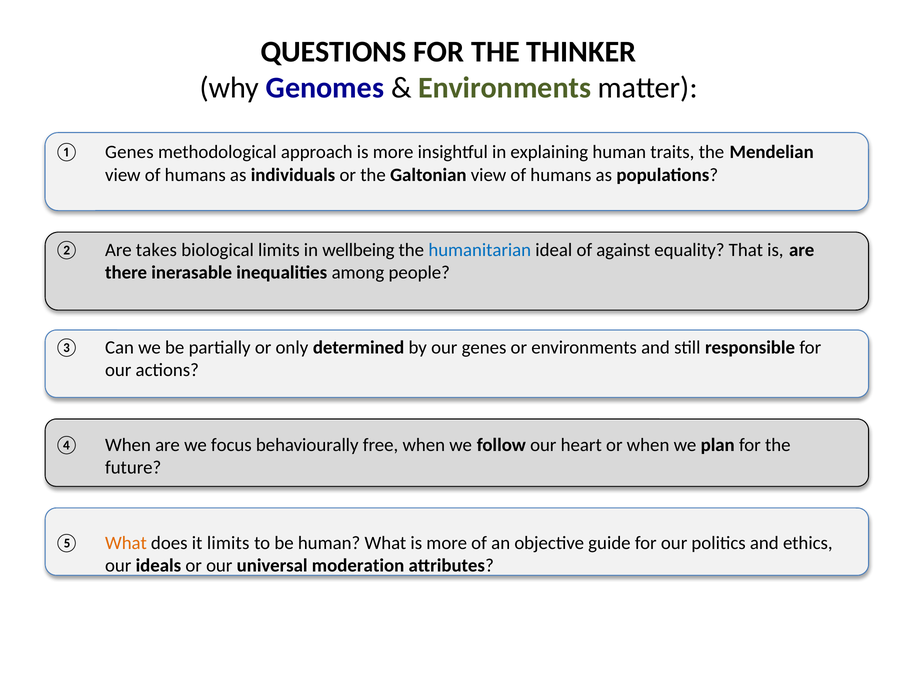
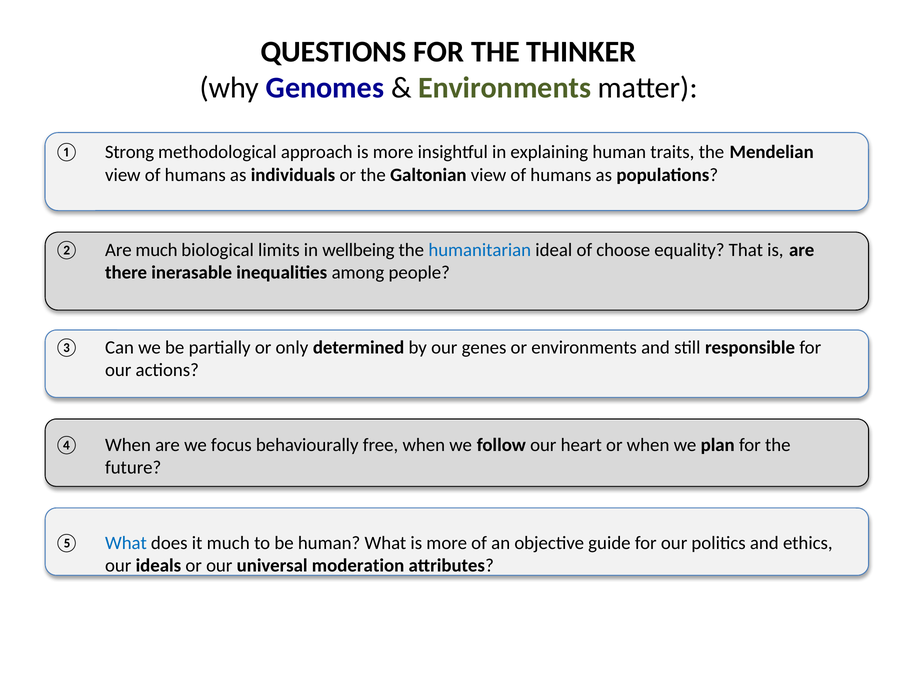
Genes: Genes -> Strong (130, 152)
Are takes: takes -> much (157, 250)
against: against -> choose (623, 250)
What colour: orange -> blue (126, 543)
it limits: limits -> much (228, 543)
